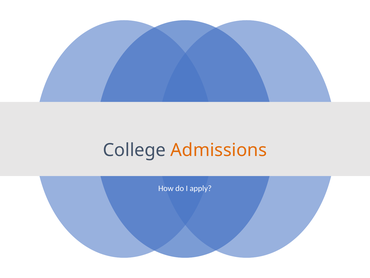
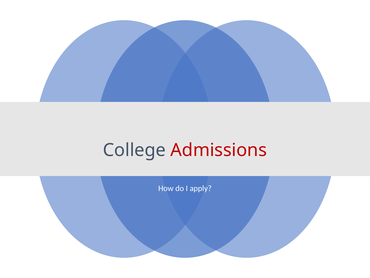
Admissions colour: orange -> red (219, 150)
